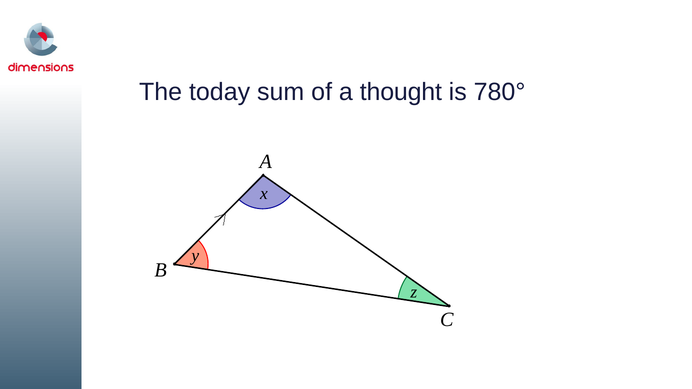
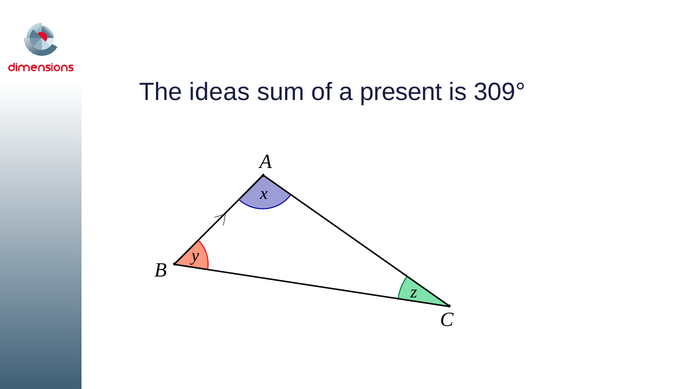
today: today -> ideas (219, 92)
thought: thought -> present (401, 92)
780°: 780° -> 309° (500, 92)
